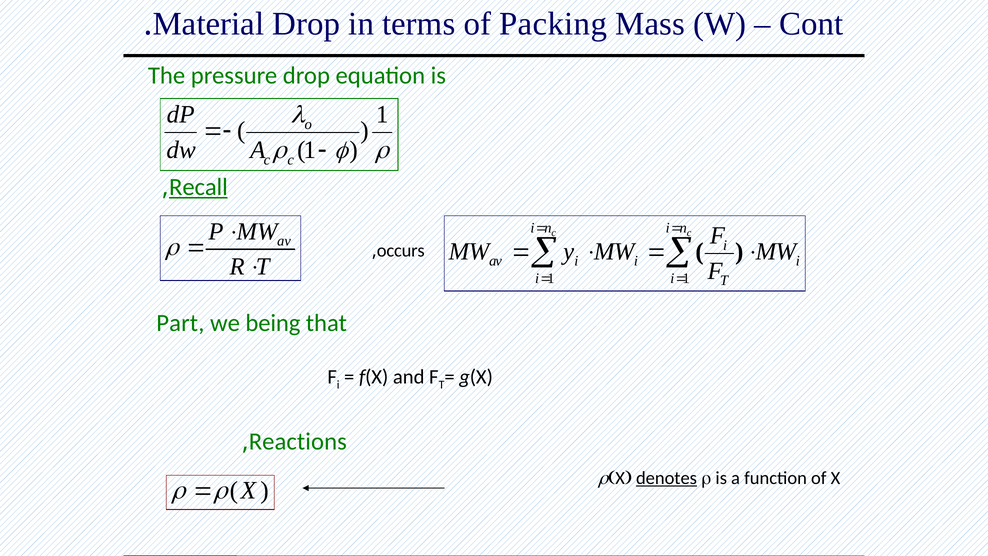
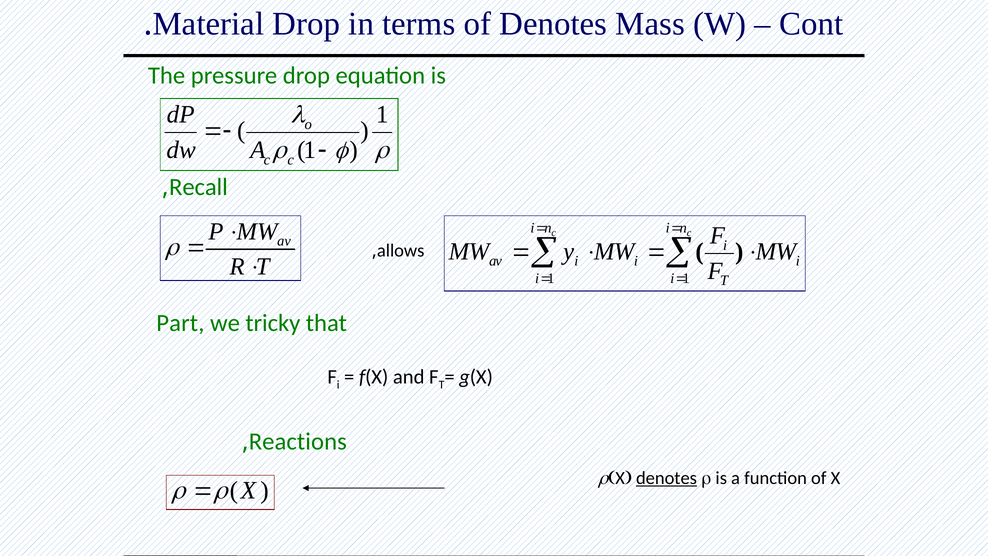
of Packing: Packing -> Denotes (553, 24)
Recall underline: present -> none (198, 187)
occurs: occurs -> allows (401, 251)
being: being -> tricky (273, 323)
